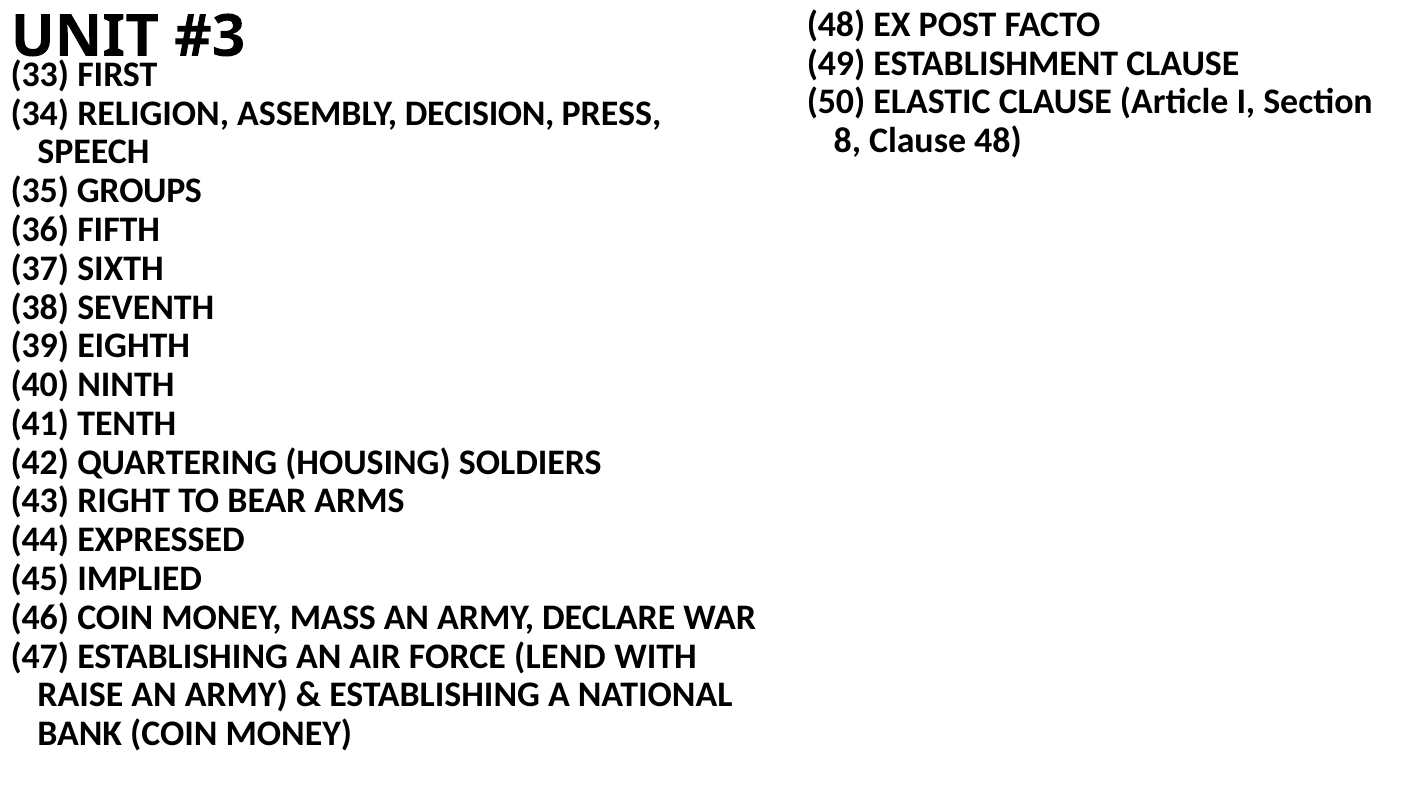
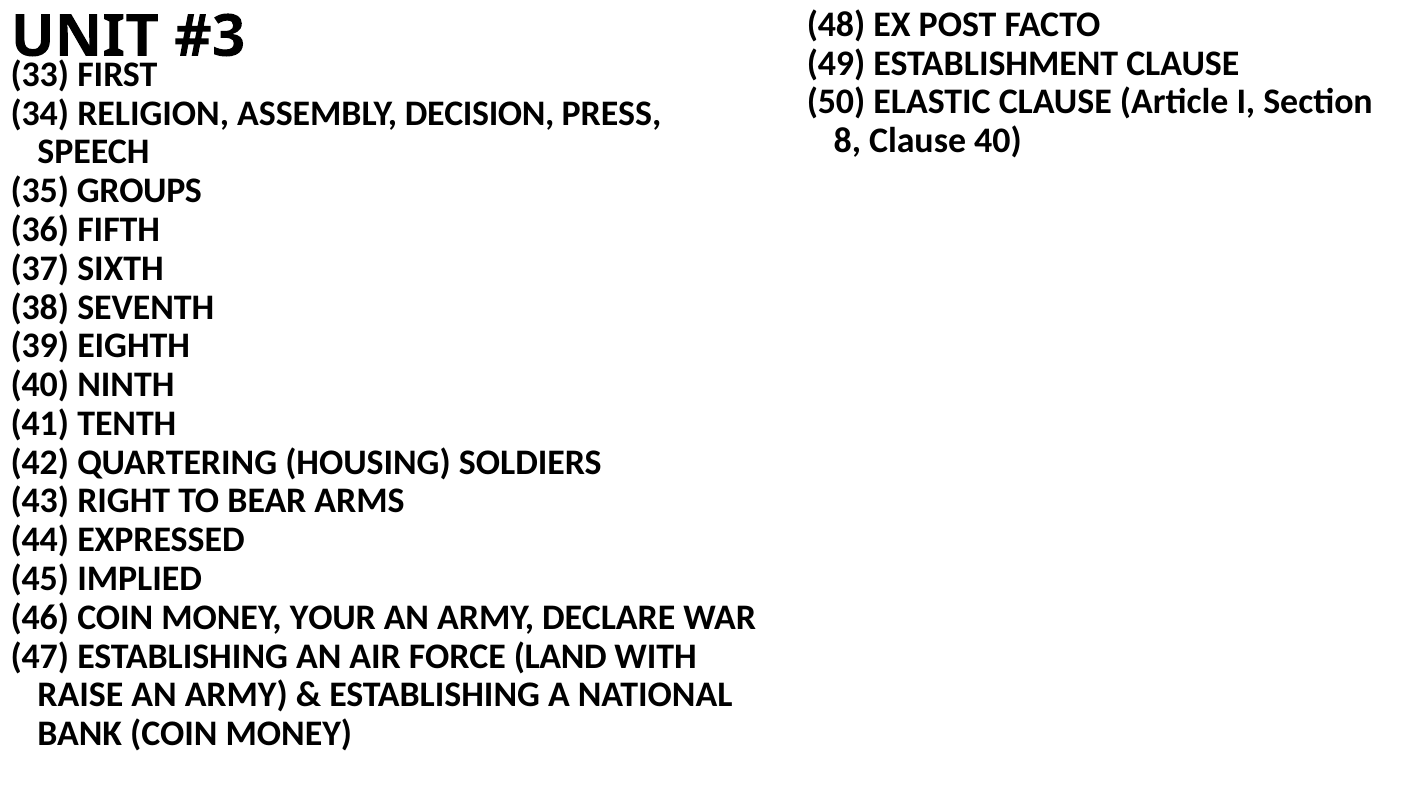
Clause 48: 48 -> 40 (998, 141)
MASS: MASS -> YOUR (333, 617)
LEND: LEND -> LAND (560, 656)
